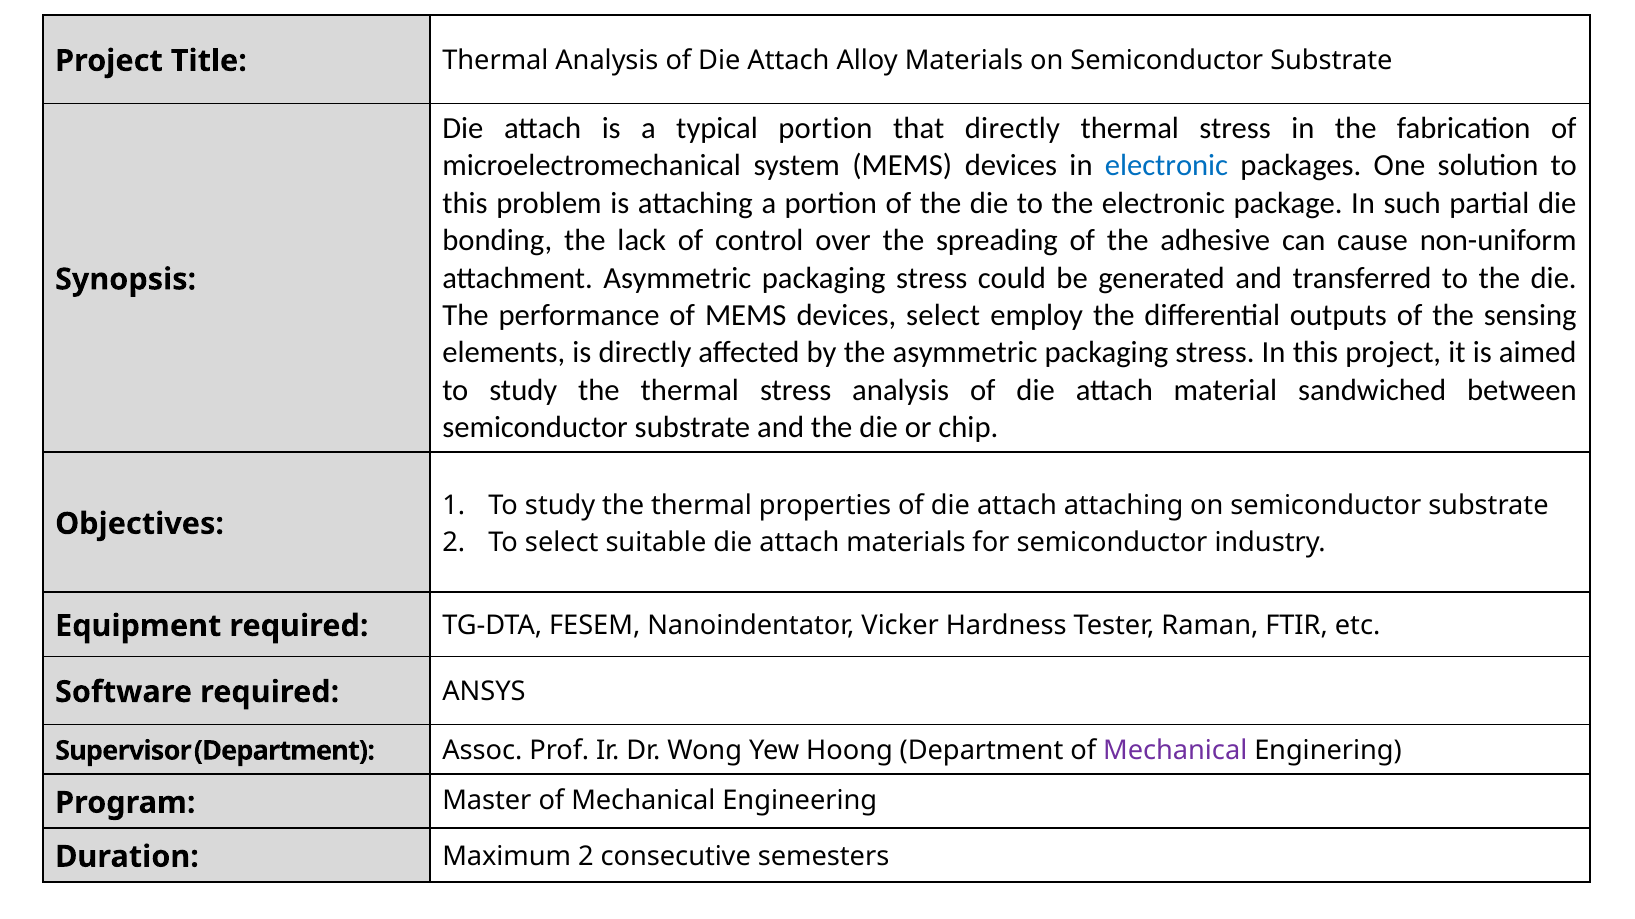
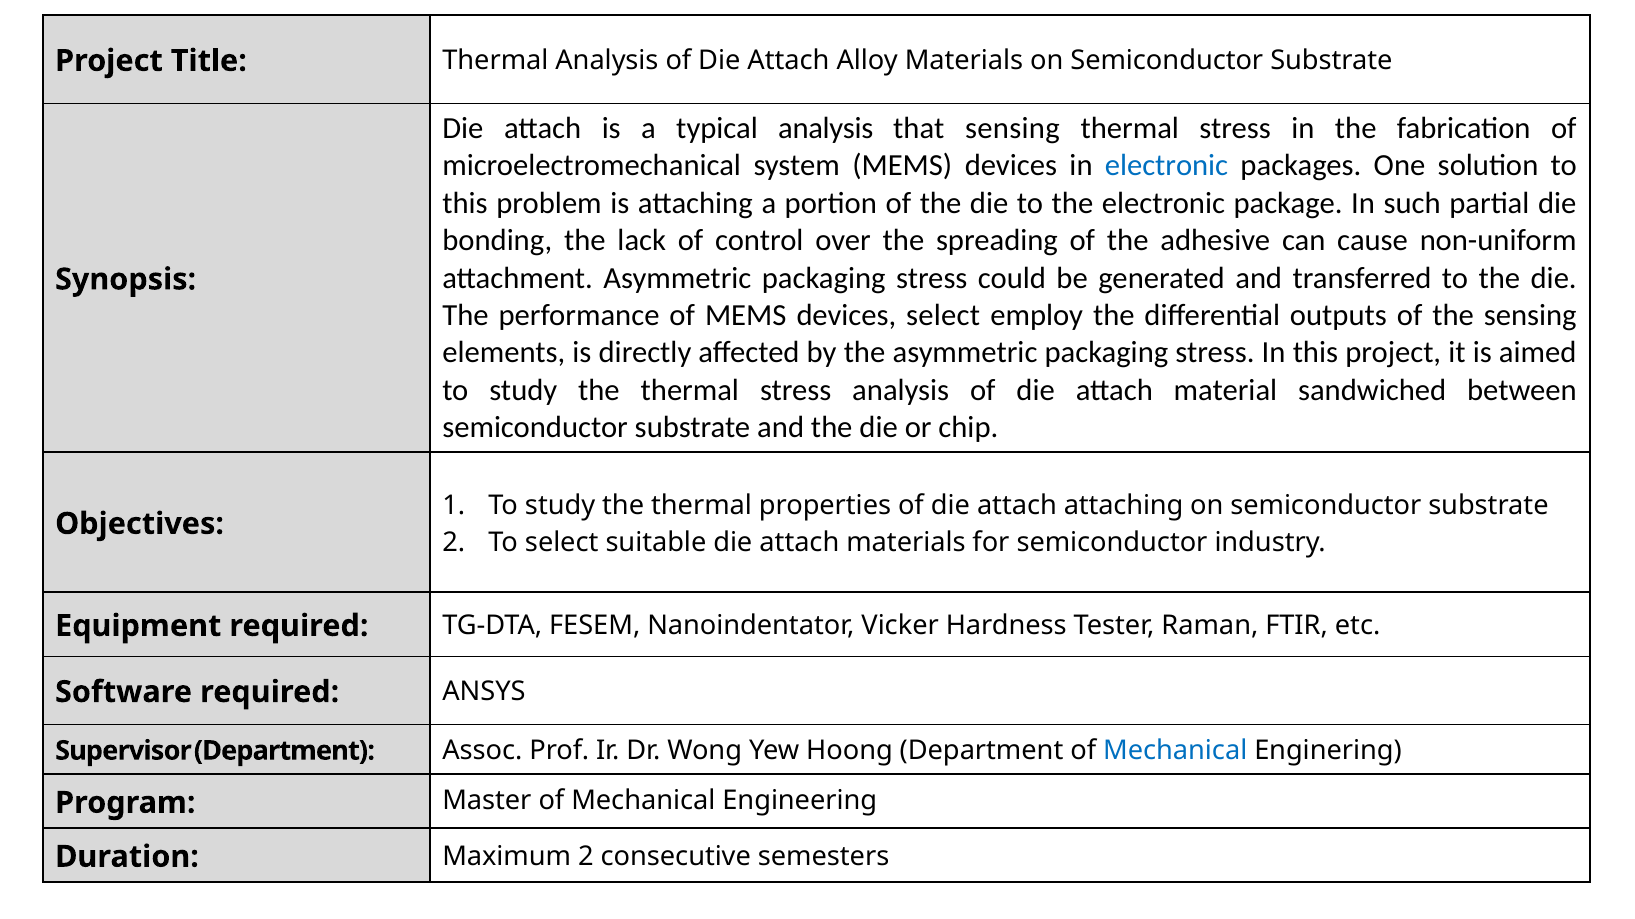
typical portion: portion -> analysis (826, 129)
that directly: directly -> sensing (1012, 129)
Mechanical colour: purple -> blue (1175, 751)
